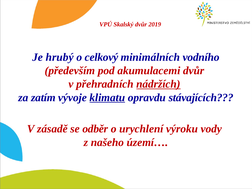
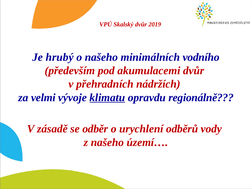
o celkový: celkový -> našeho (101, 57)
nádržích underline: present -> none (158, 84)
zatím: zatím -> velmi (43, 98)
stávajících: stávajících -> regionálně (201, 98)
výroku: výroku -> odběrů (182, 129)
